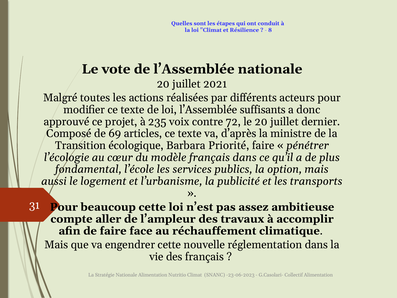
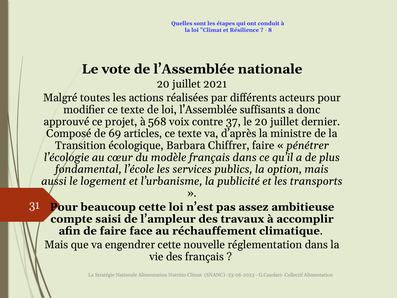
235: 235 -> 568 (157, 122)
72: 72 -> 37 (233, 122)
Priorité: Priorité -> Chiffrer (229, 145)
aller: aller -> saisi (108, 219)
